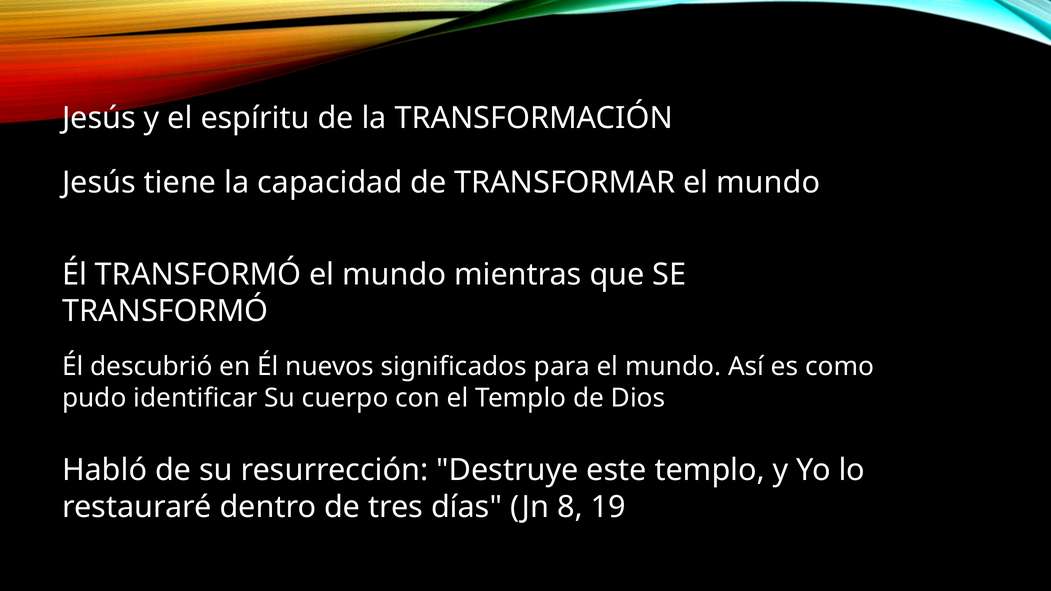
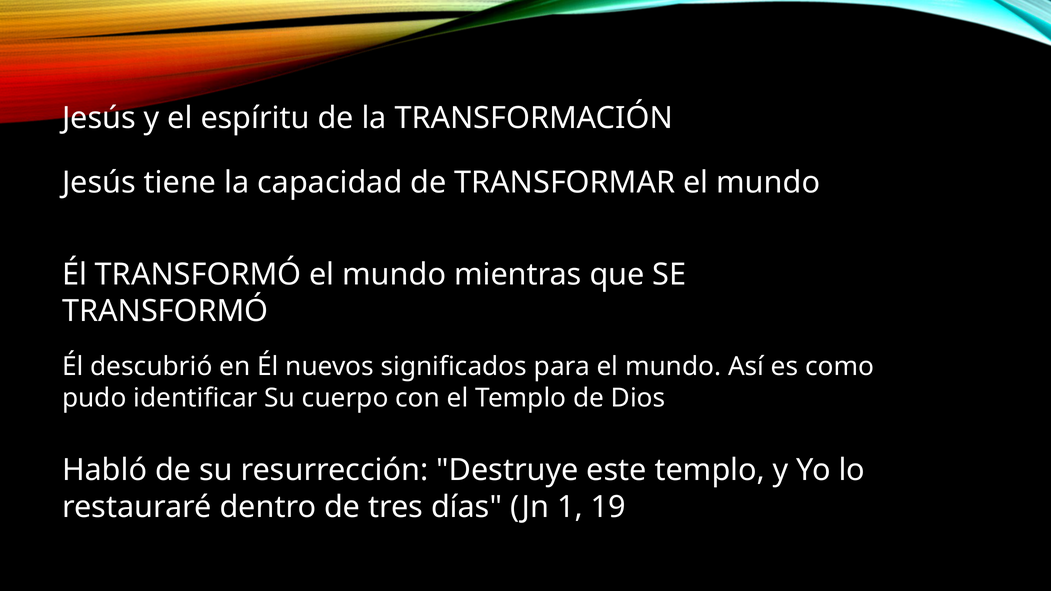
8: 8 -> 1 (570, 507)
